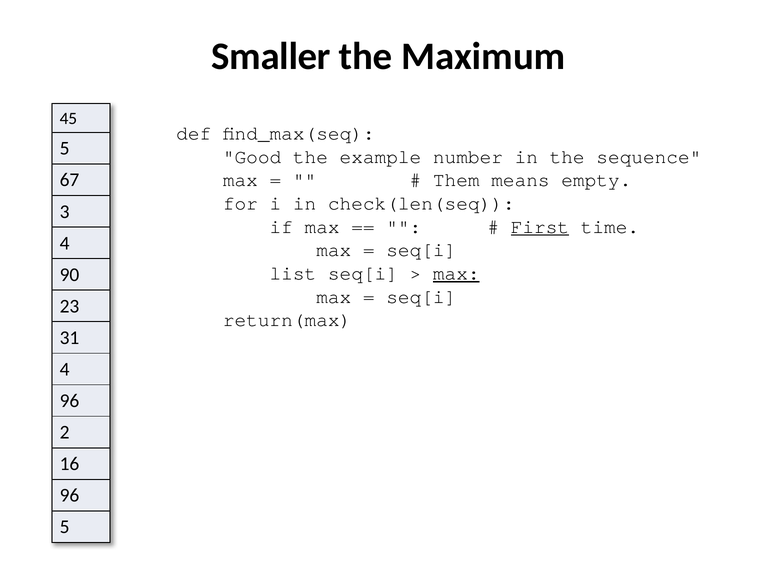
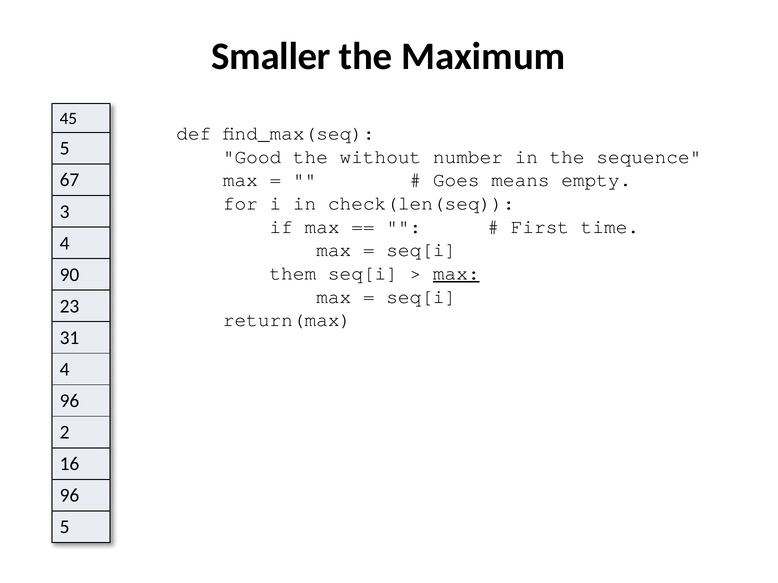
example: example -> without (380, 157)
Them: Them -> Goes (456, 180)
First underline: present -> none (540, 227)
list: list -> them (293, 274)
